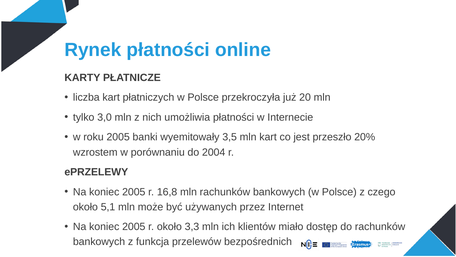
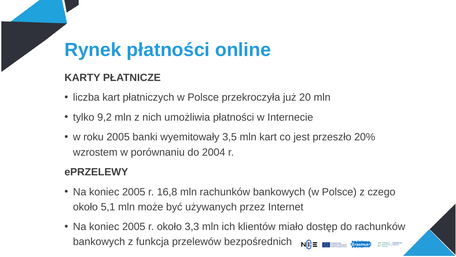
3,0: 3,0 -> 9,2 (105, 117)
